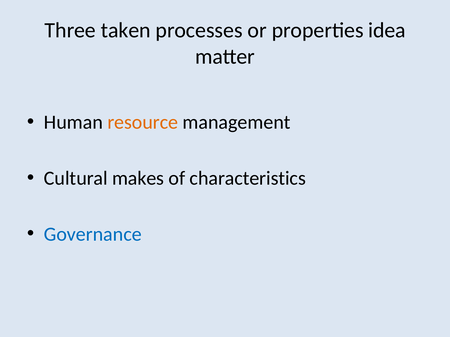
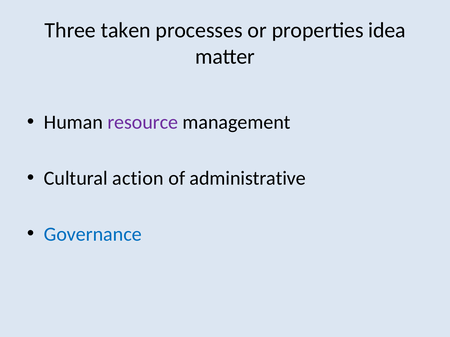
resource colour: orange -> purple (143, 122)
makes: makes -> action (138, 178)
characteristics: characteristics -> administrative (248, 178)
